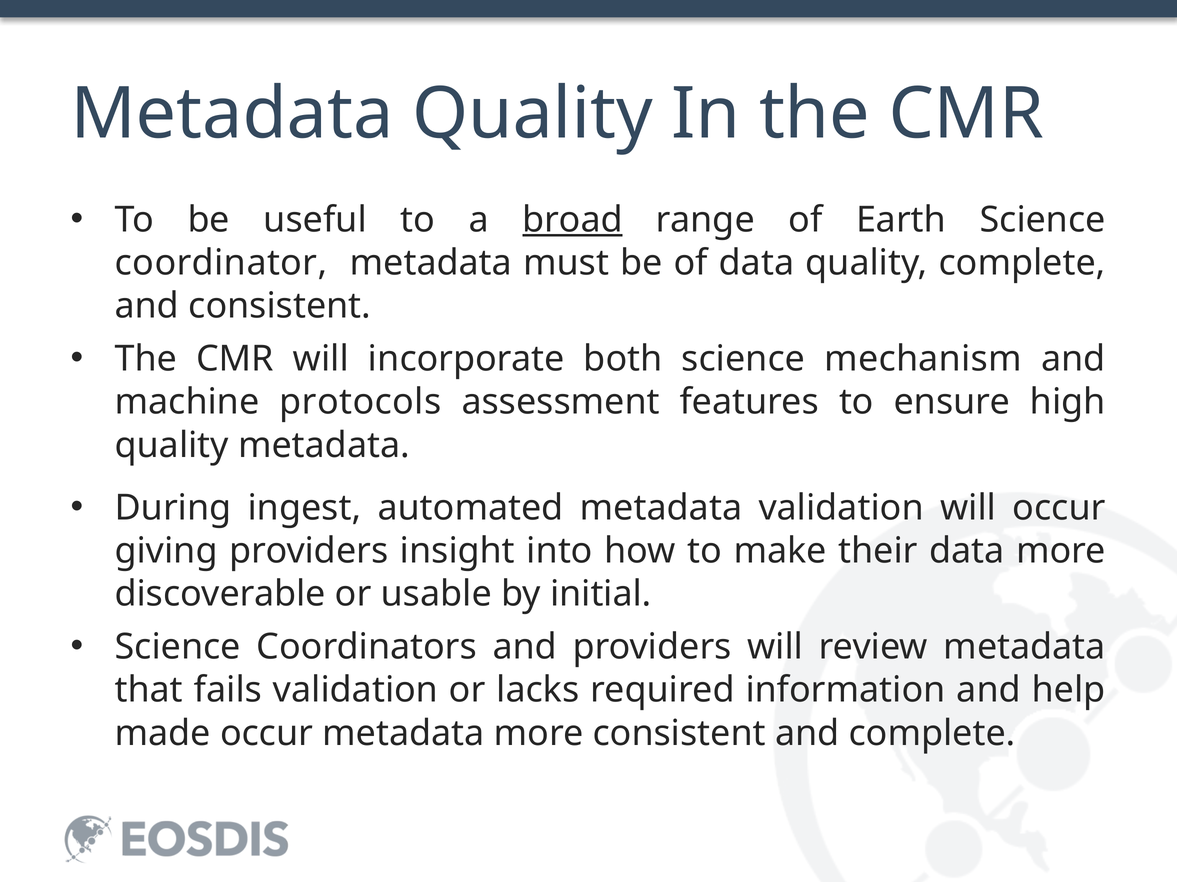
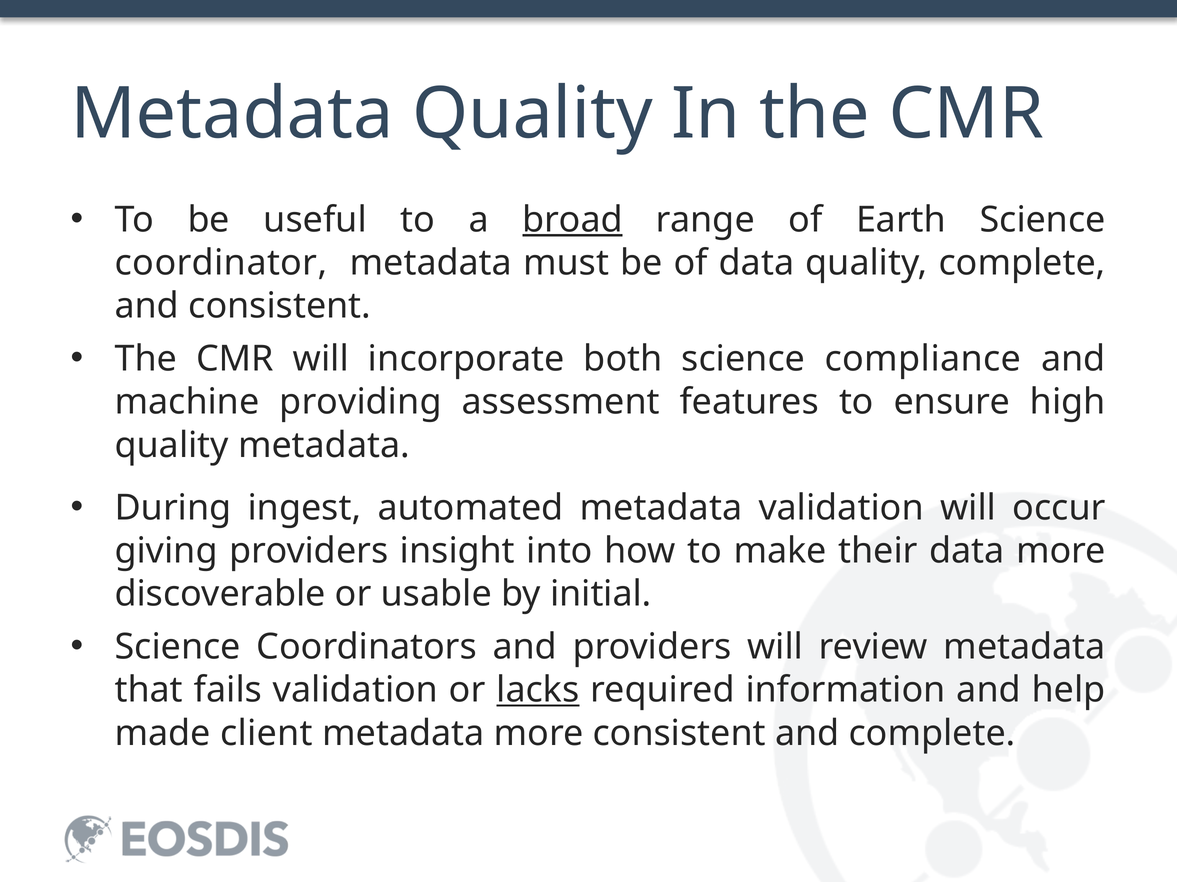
mechanism: mechanism -> compliance (923, 359)
protocols: protocols -> providing (361, 402)
lacks underline: none -> present (538, 691)
made occur: occur -> client (266, 734)
